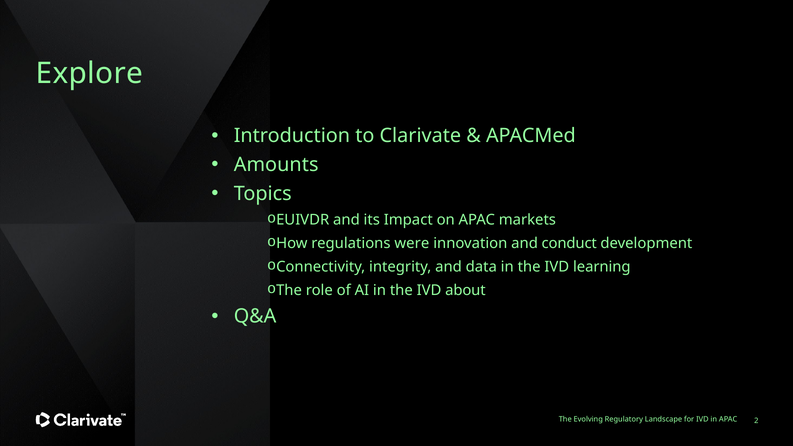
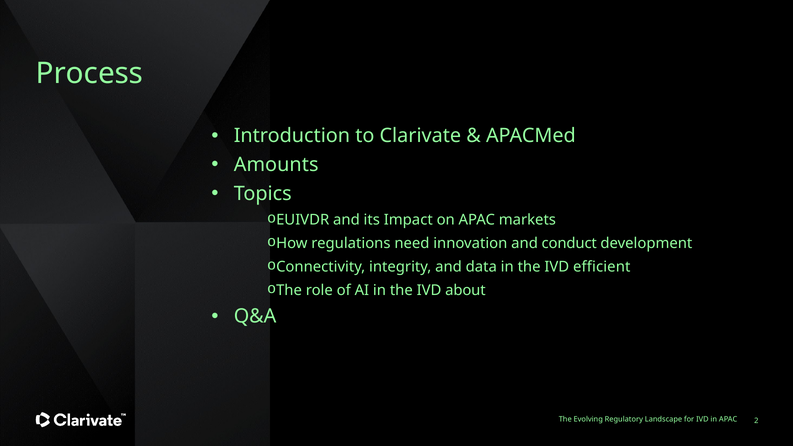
Explore: Explore -> Process (90, 74)
were: were -> need (412, 243)
learning: learning -> efficient (602, 267)
